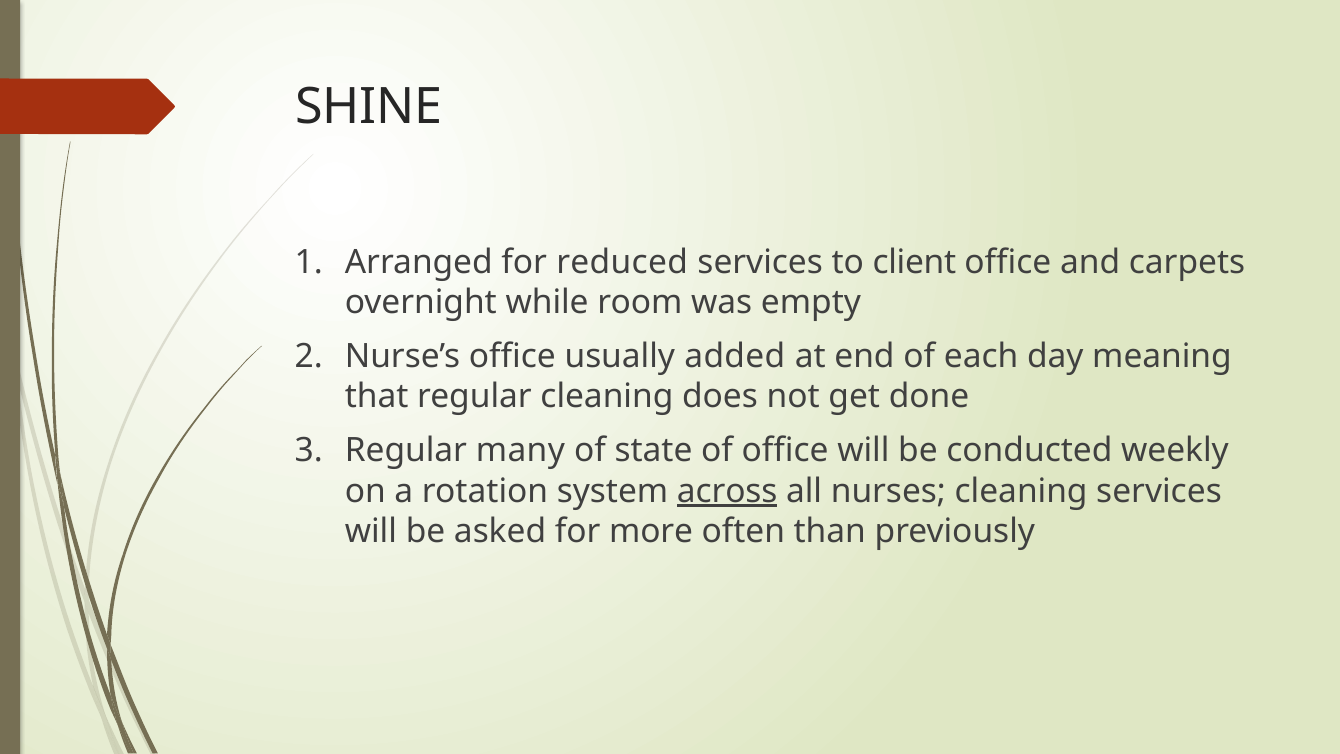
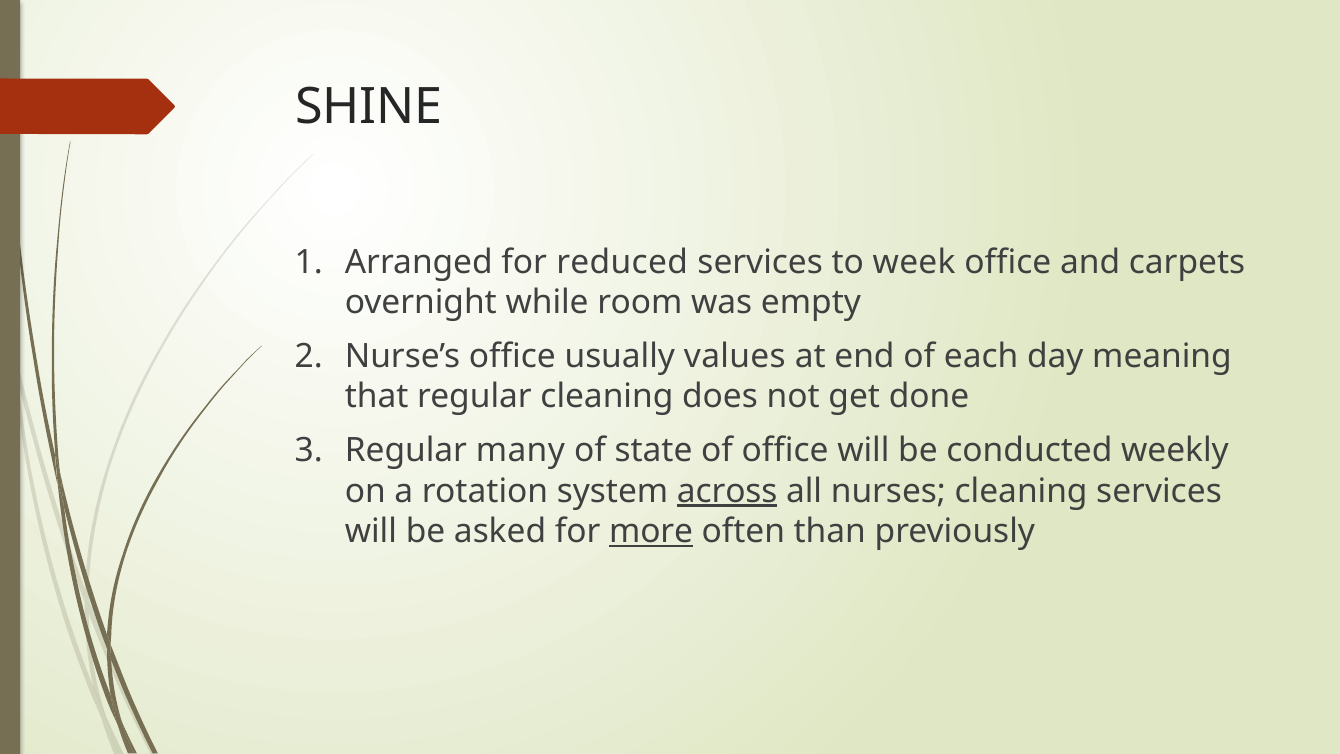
client: client -> week (914, 262)
added: added -> values (735, 356)
more underline: none -> present (651, 531)
